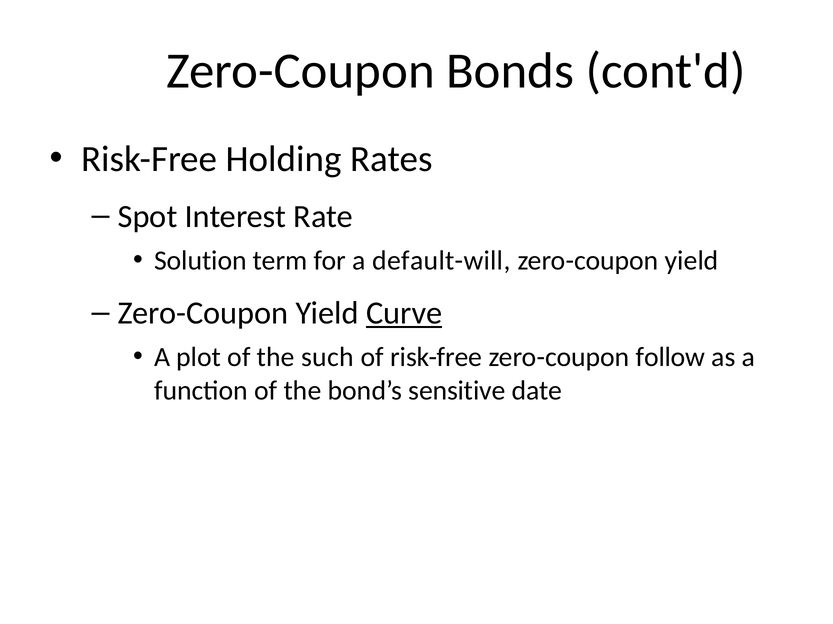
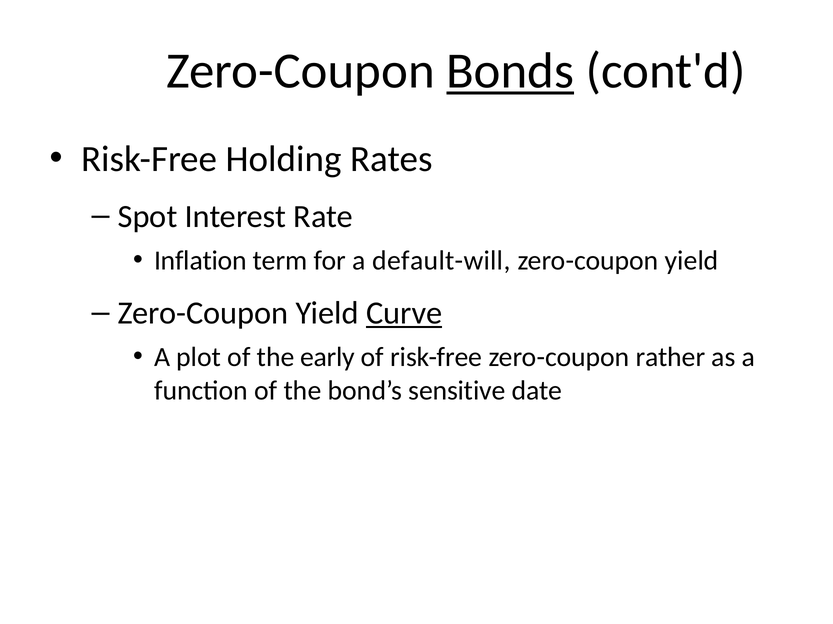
Bonds underline: none -> present (510, 71)
Solution: Solution -> Inflation (200, 261)
such: such -> early (328, 358)
follow: follow -> rather (670, 358)
